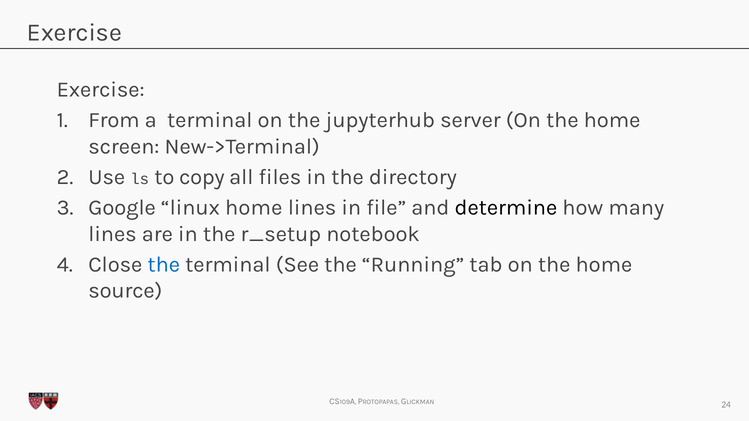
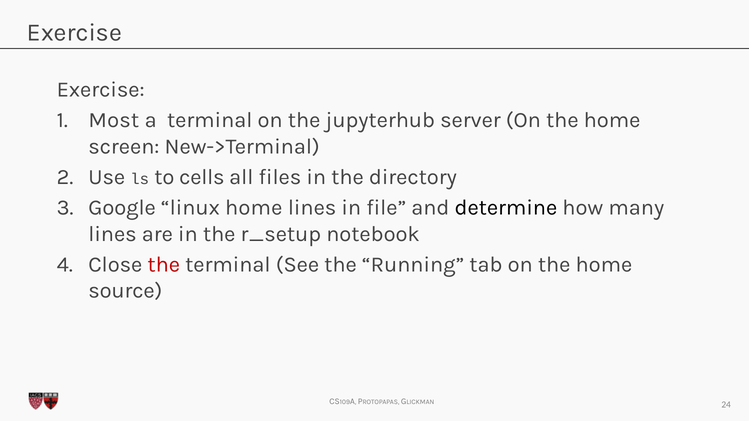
From: From -> Most (114, 120)
copy: copy -> cells (202, 177)
the colour: blue -> red (164, 265)
